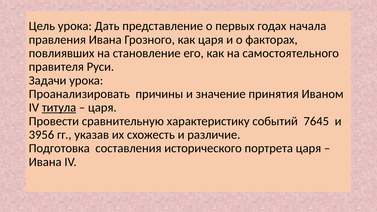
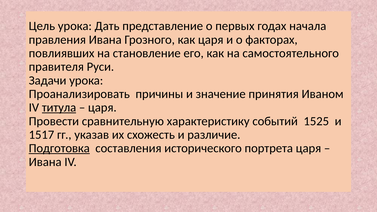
7645: 7645 -> 1525 (316, 121)
3956: 3956 -> 1517 (41, 135)
Подготовка underline: none -> present (59, 148)
